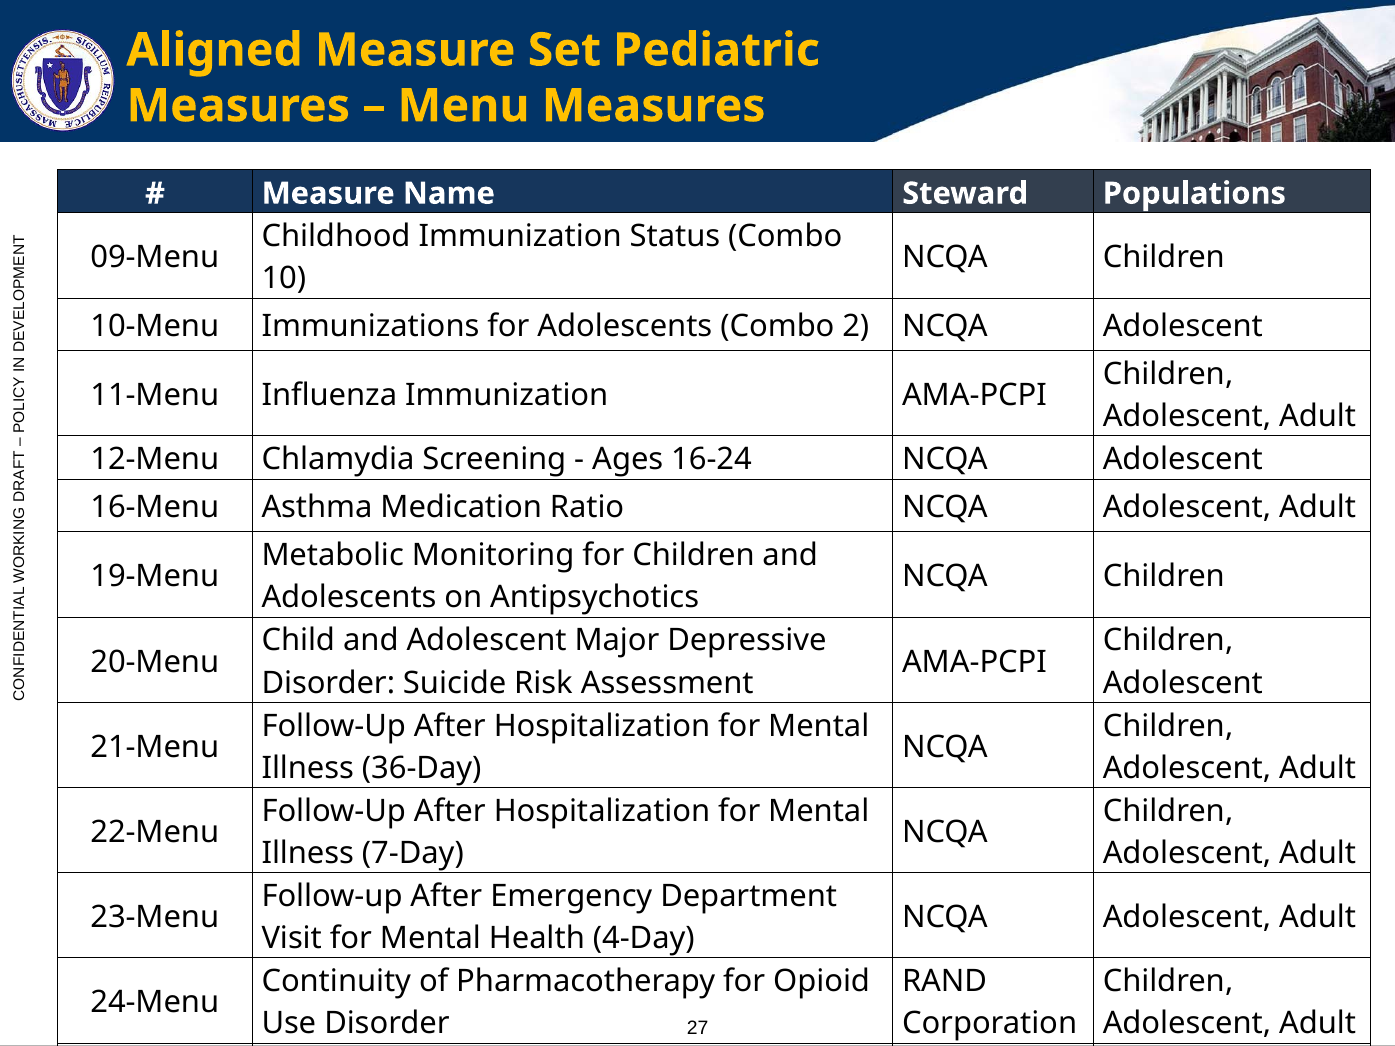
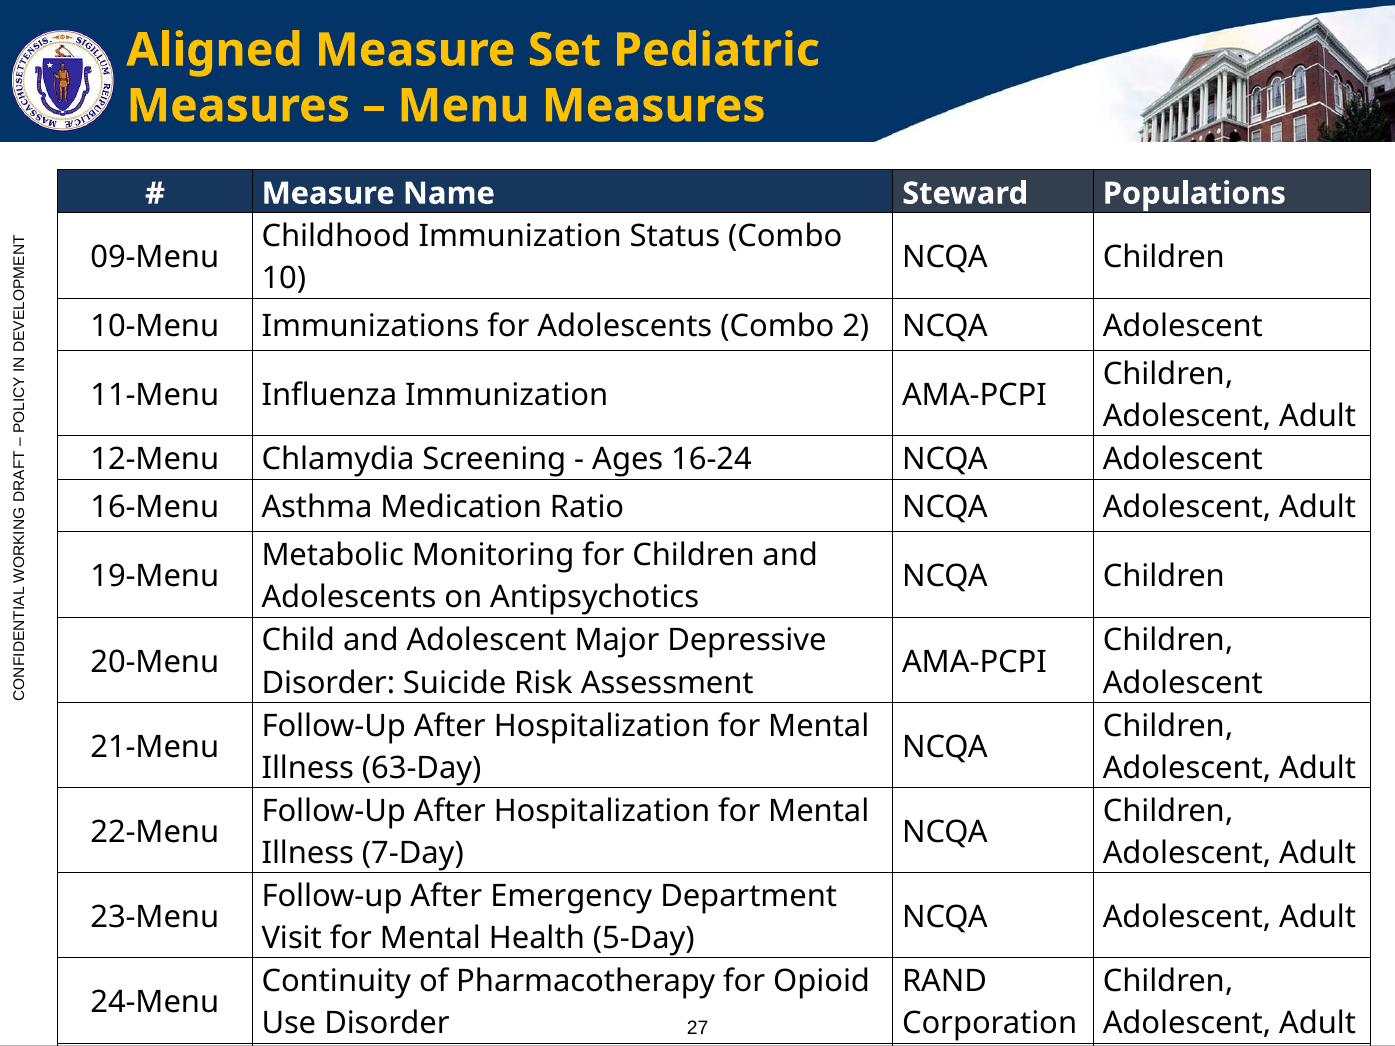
36-Day: 36-Day -> 63-Day (422, 768)
4-Day: 4-Day -> 5-Day (644, 939)
